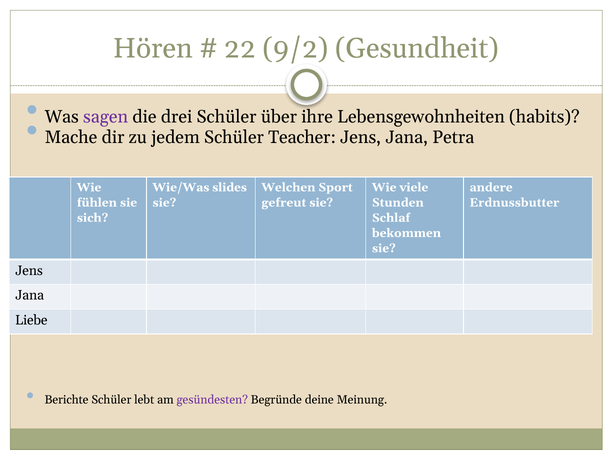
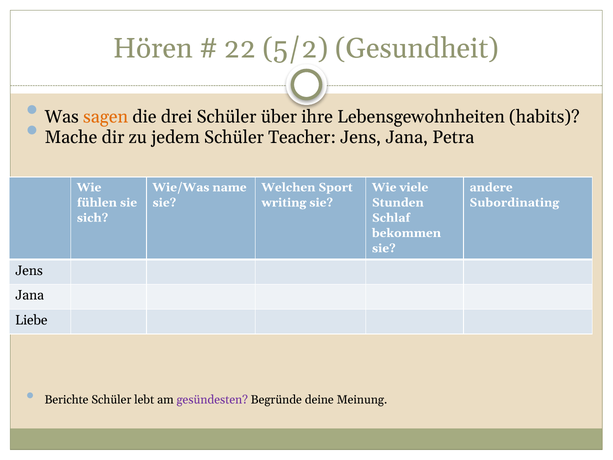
9/2: 9/2 -> 5/2 (295, 48)
sagen colour: purple -> orange (106, 117)
slides: slides -> name (230, 187)
gefreut: gefreut -> writing (284, 202)
Erdnussbutter: Erdnussbutter -> Subordinating (514, 202)
